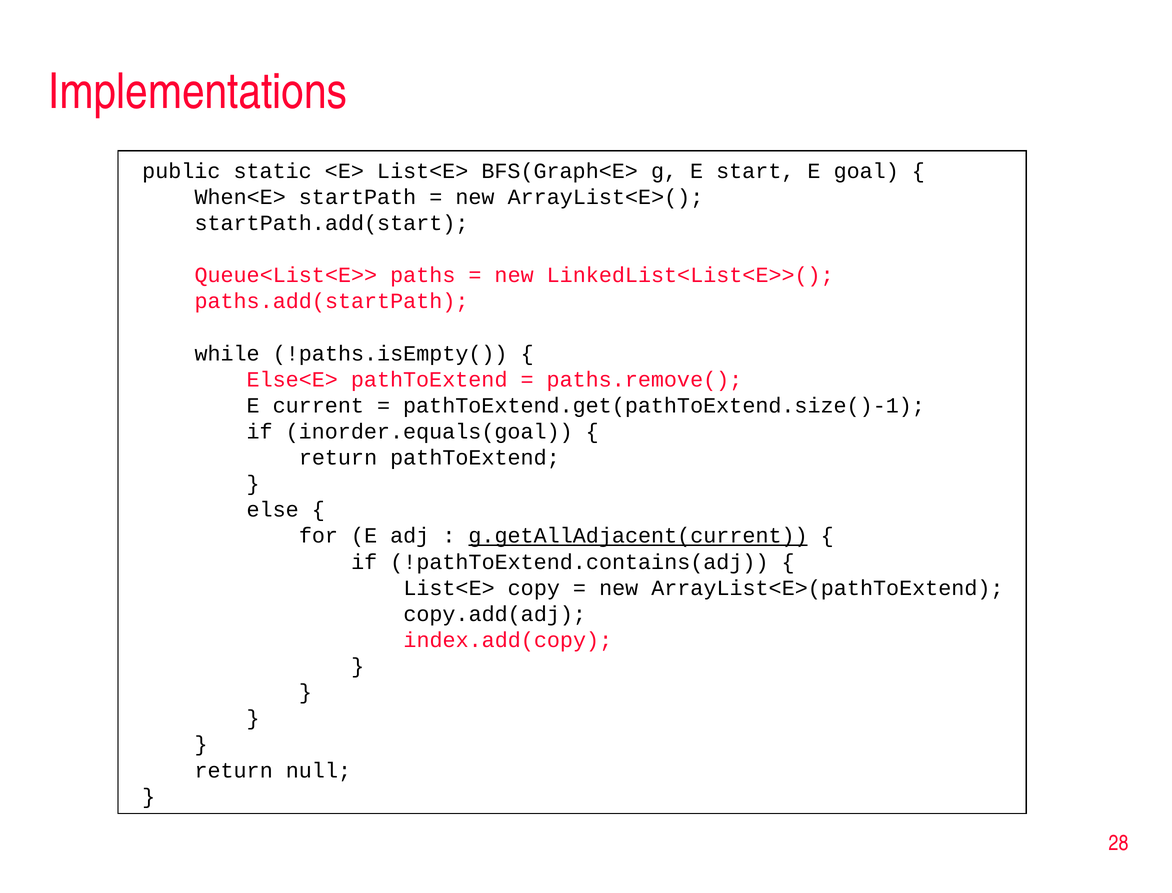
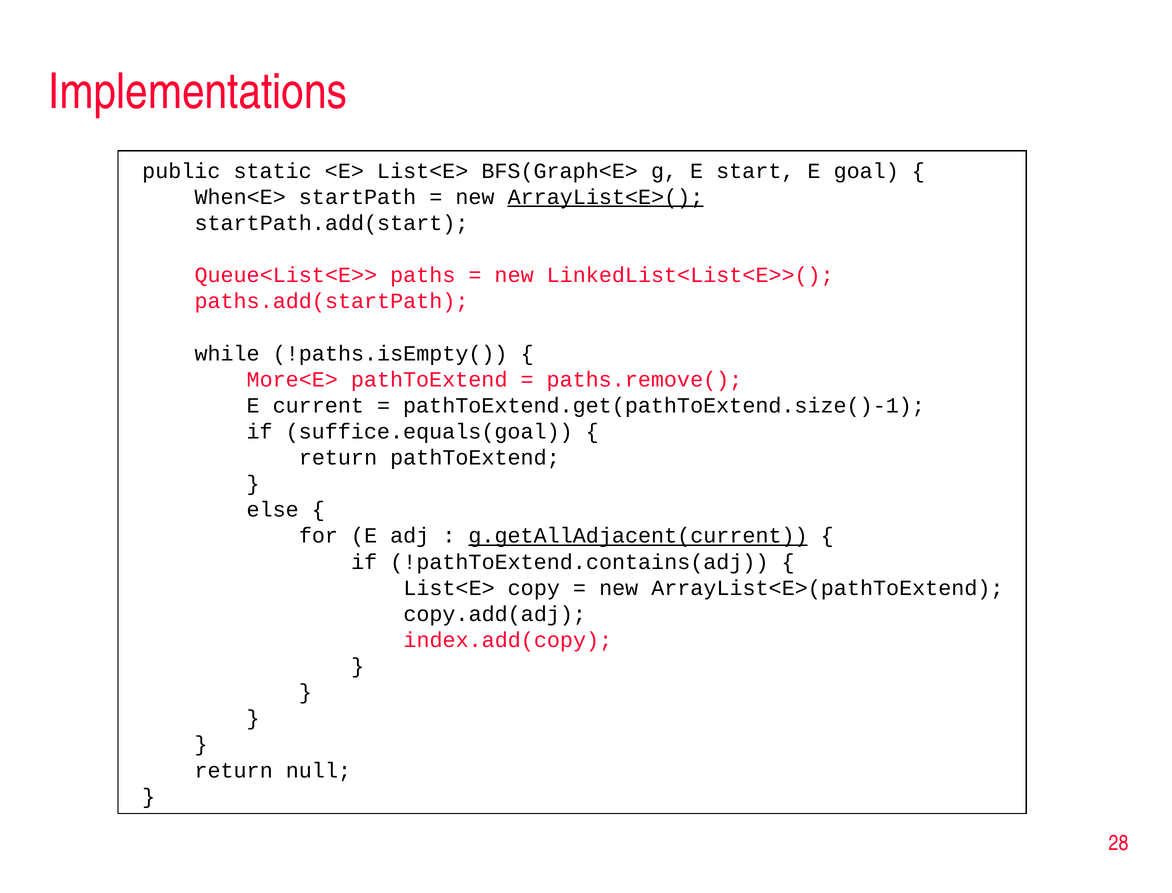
ArrayList<E>( underline: none -> present (605, 197)
Else<E>: Else<E> -> More<E> (292, 379)
inorder.equals(goal: inorder.equals(goal -> suffice.equals(goal (429, 432)
